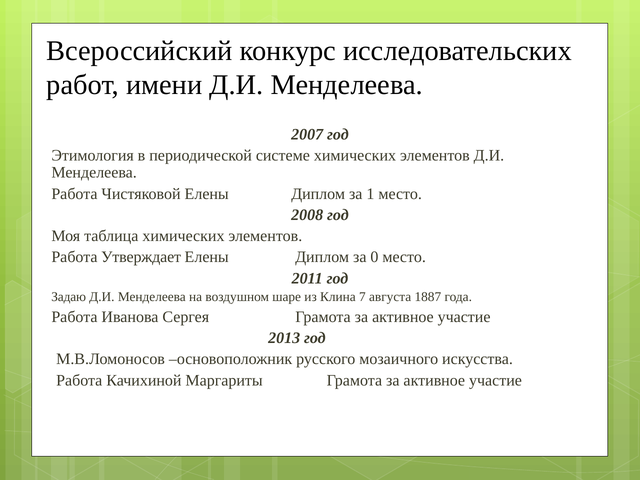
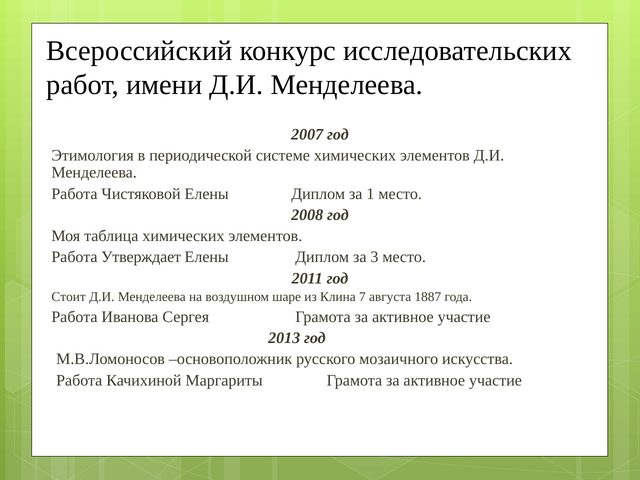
0: 0 -> 3 (374, 257)
Задаю: Задаю -> Стоит (69, 297)
